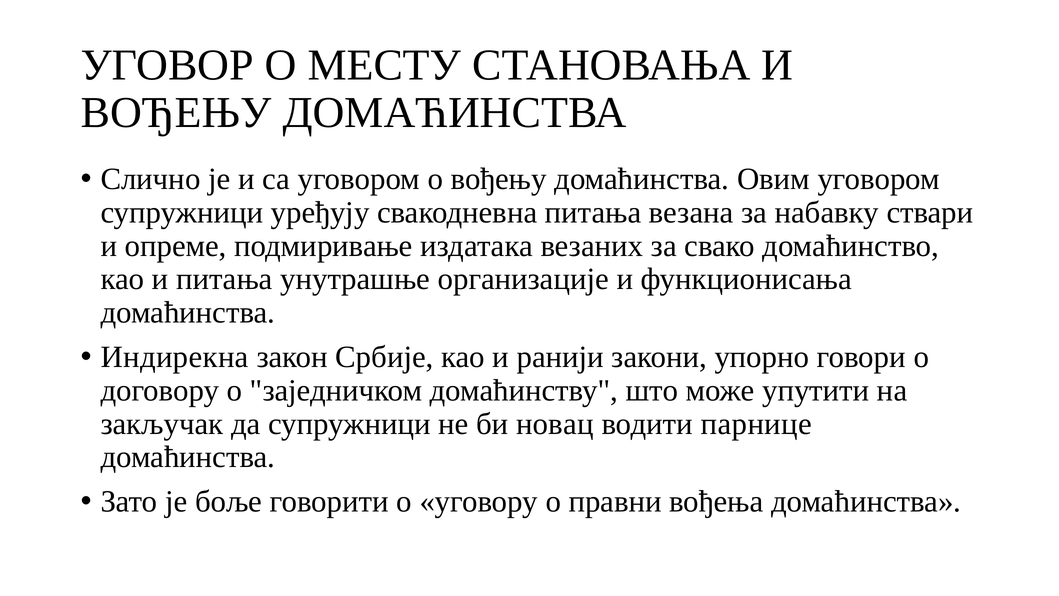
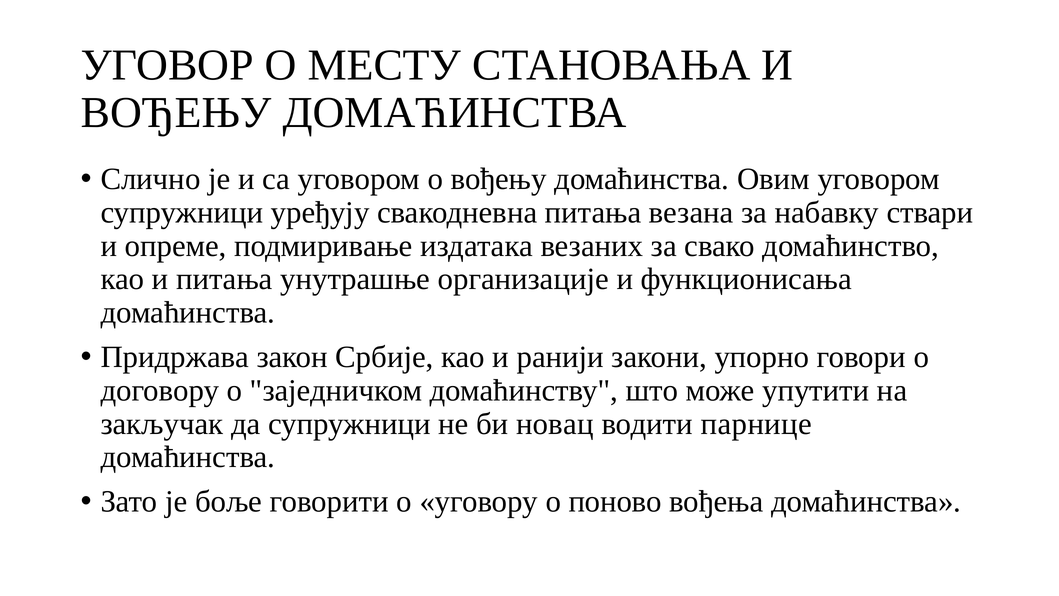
Индирекна: Индирекна -> Придржава (175, 357)
правни: правни -> поново (615, 501)
